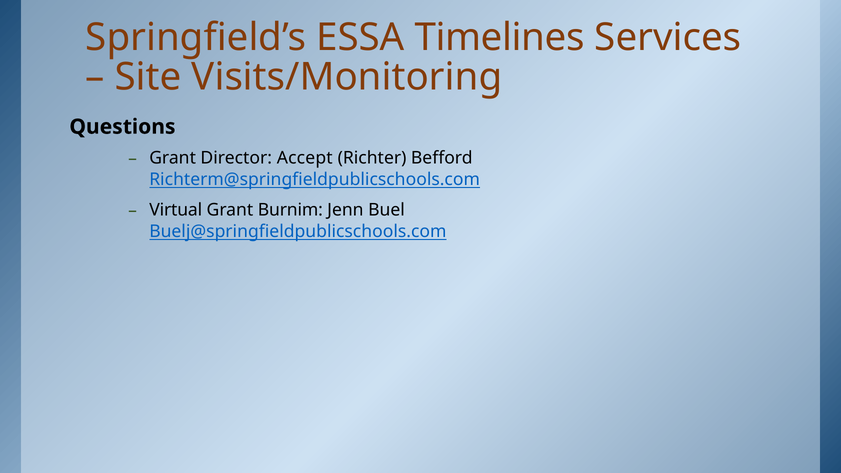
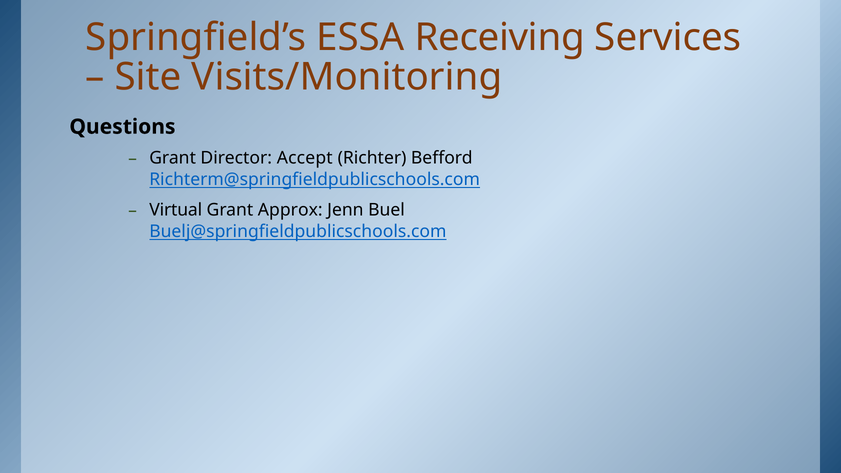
Timelines: Timelines -> Receiving (500, 38)
Burnim: Burnim -> Approx (290, 210)
